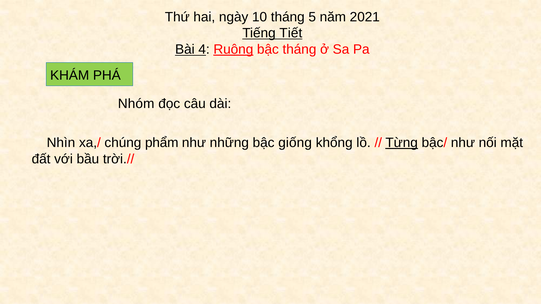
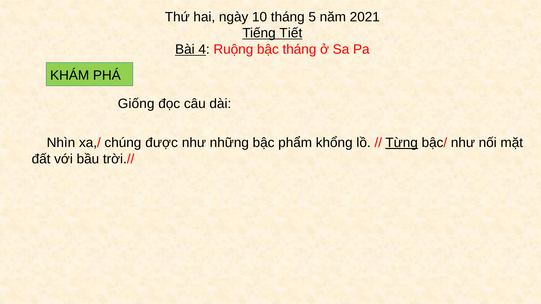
Ruộng underline: present -> none (233, 49)
Nhóm: Nhóm -> Giống (136, 104)
phẩm: phẩm -> được (162, 143)
giống: giống -> phẩm (295, 143)
